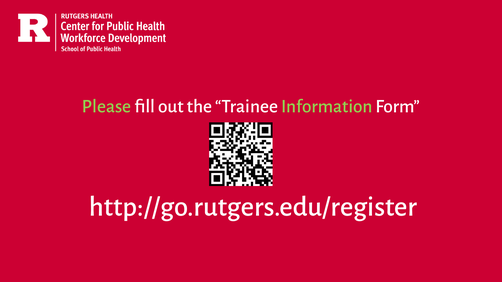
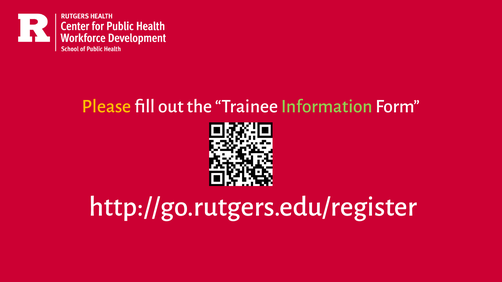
Please colour: light green -> yellow (107, 106)
